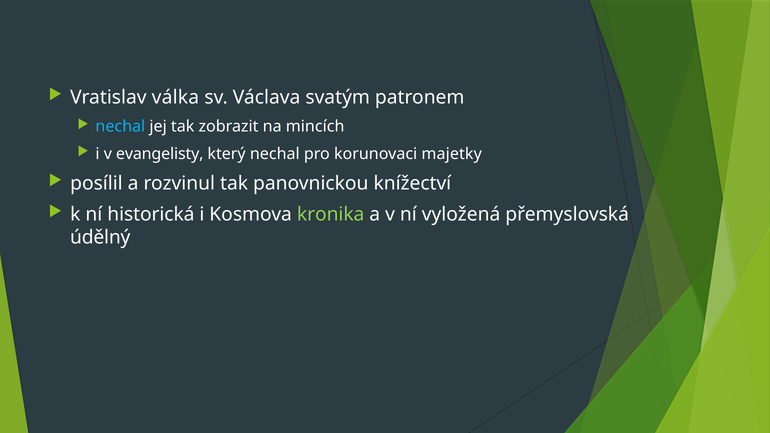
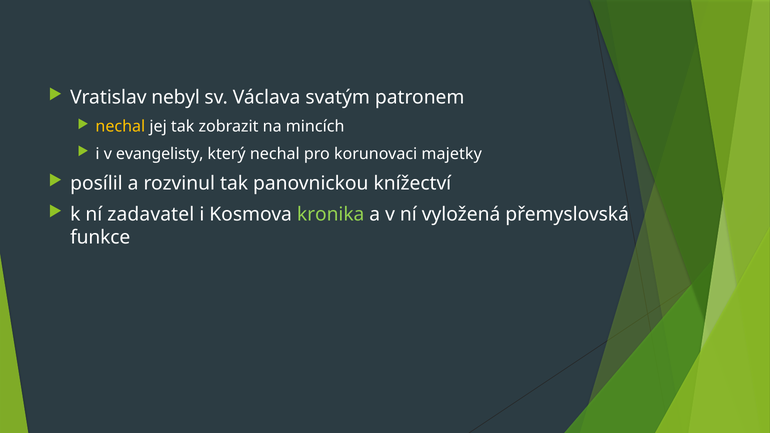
válka: válka -> nebyl (176, 98)
nechal colour: light blue -> yellow (120, 127)
historická: historická -> zadavatel (151, 215)
údělný: údělný -> funkce (100, 238)
